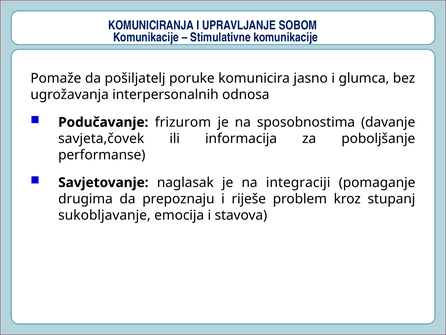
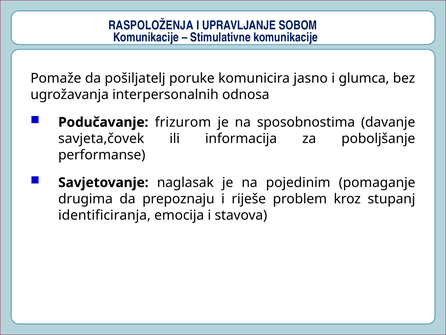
KOMUNICIRANJA: KOMUNICIRANJA -> RASPOLOŽENJA (151, 25)
integraciji: integraciji -> pojedinim (298, 182)
sukobljavanje: sukobljavanje -> identificiranja (104, 215)
